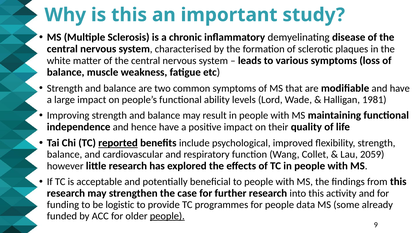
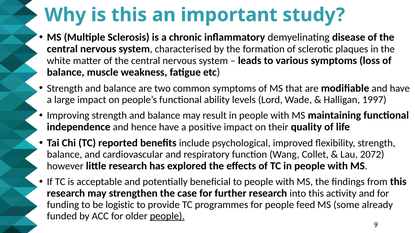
1981: 1981 -> 1997 (374, 100)
reported underline: present -> none (118, 143)
2059: 2059 -> 2072 (372, 155)
data: data -> feed (306, 205)
